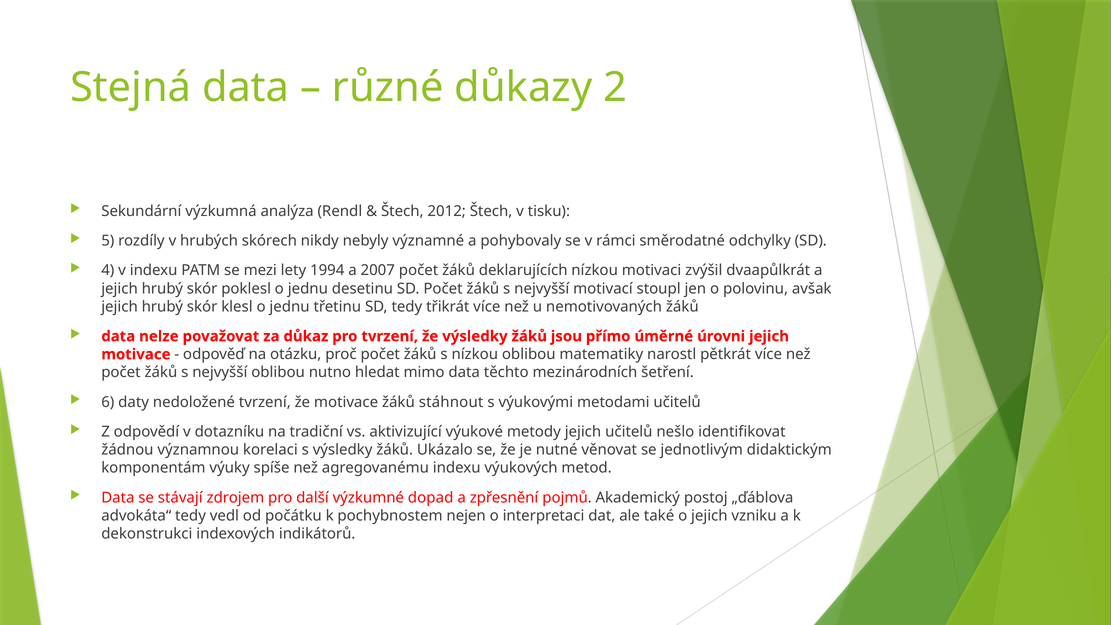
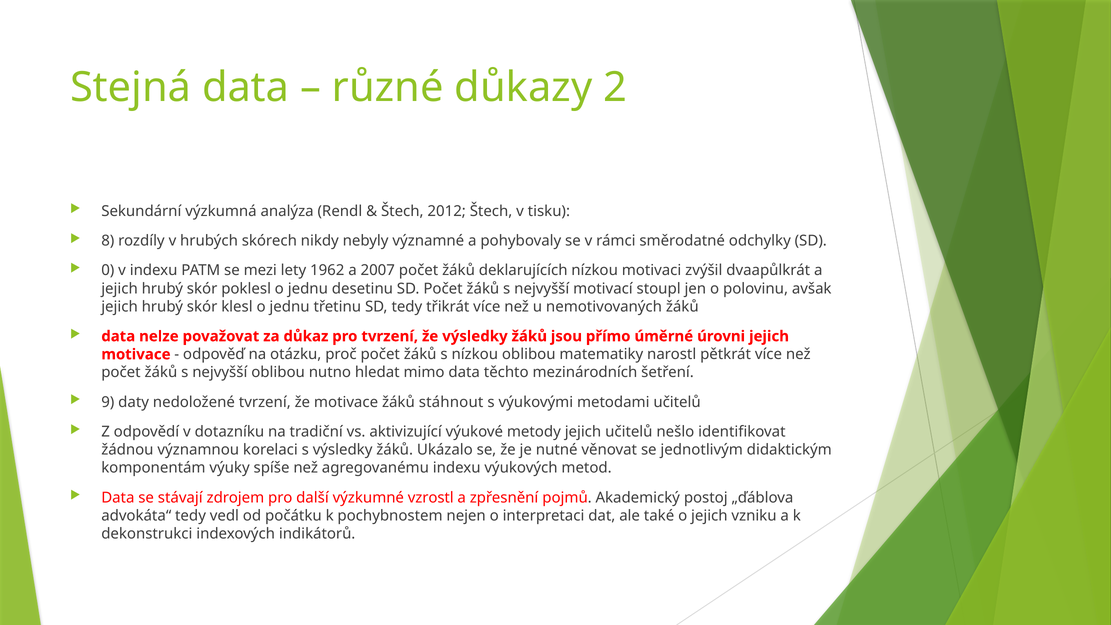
5: 5 -> 8 (108, 241)
4: 4 -> 0 (108, 270)
1994: 1994 -> 1962 (327, 270)
6: 6 -> 9 (108, 402)
dopad: dopad -> vzrostl (431, 498)
